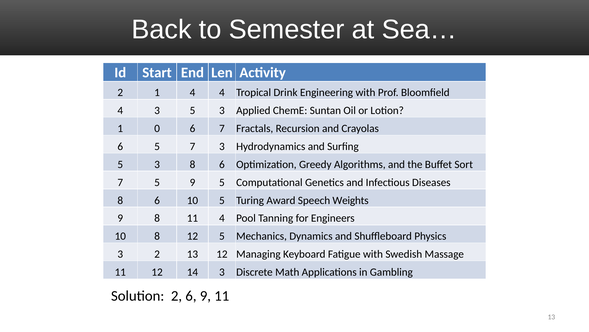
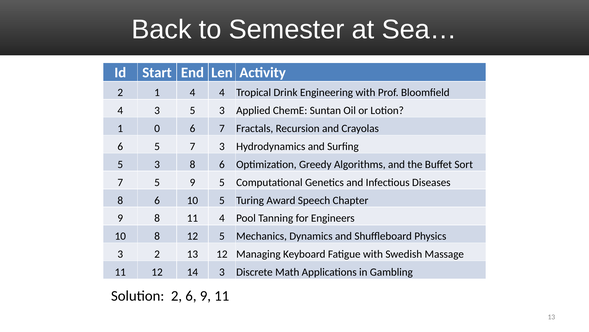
Weights: Weights -> Chapter (351, 200)
